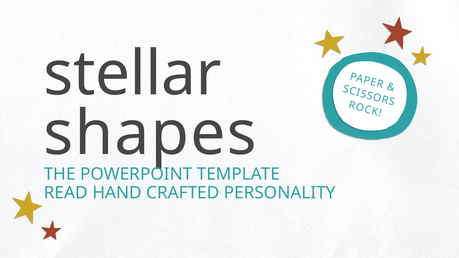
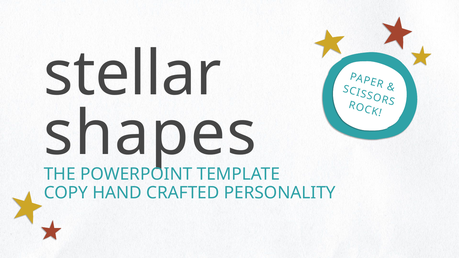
READ: READ -> COPY (66, 193)
